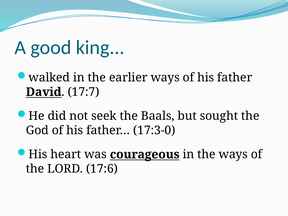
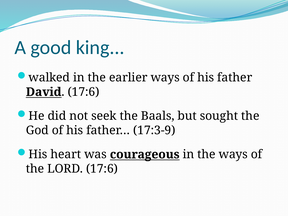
David 17:7: 17:7 -> 17:6 (84, 92)
17:3-0: 17:3-0 -> 17:3-9 (154, 130)
